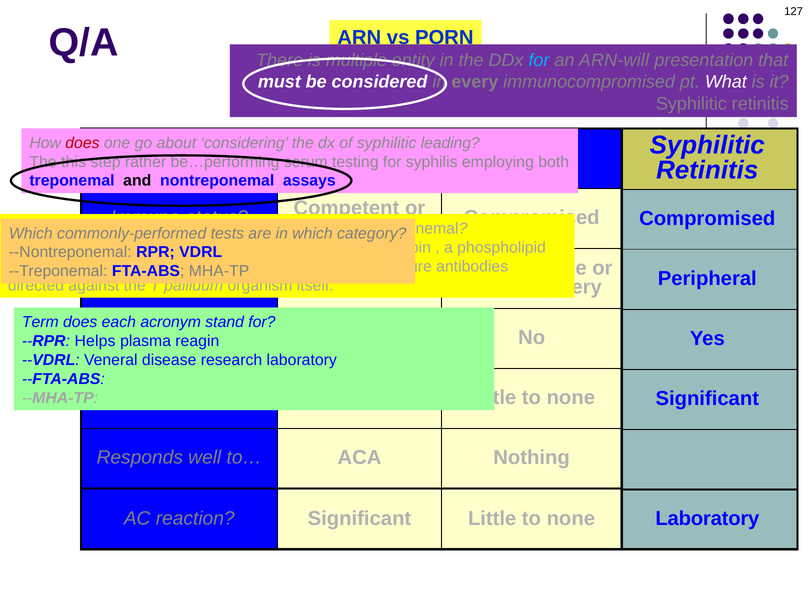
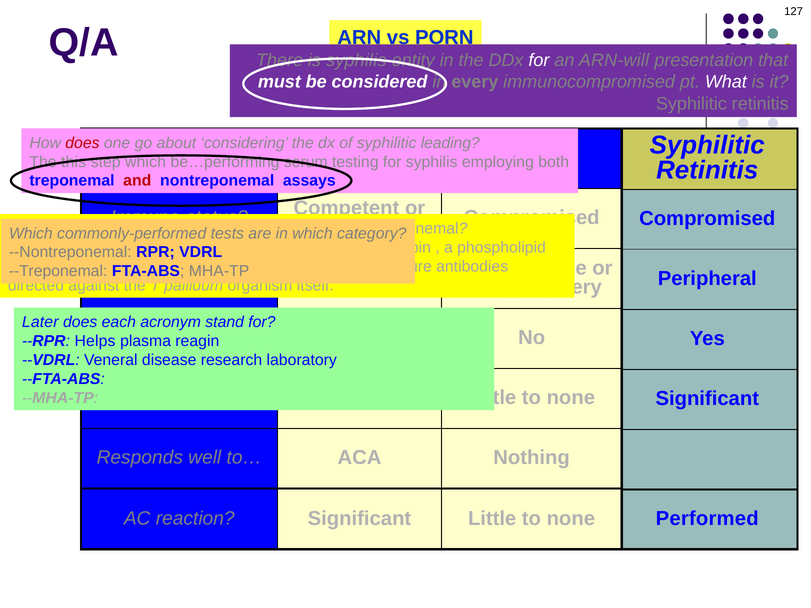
is multiple: multiple -> syphilis (356, 60)
for colour: light blue -> white (539, 60)
step rather: rather -> which (145, 162)
and colour: black -> red (137, 181)
Term: Term -> Later (40, 322)
Laboratory: Laboratory -> Performed (707, 519)
